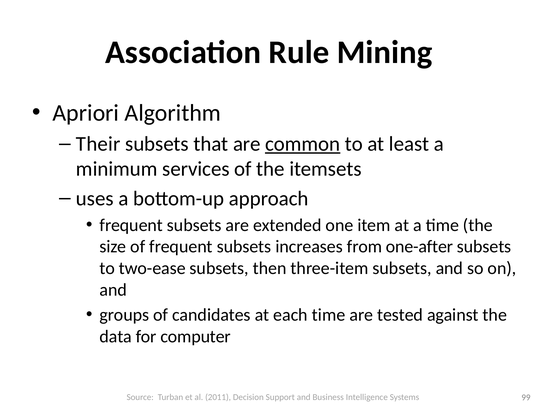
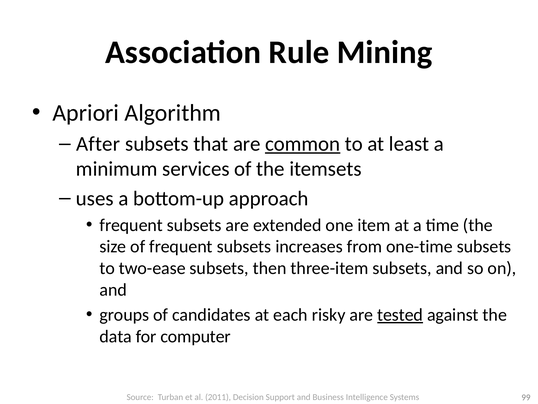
Their: Their -> After (98, 144)
one-after: one-after -> one-time (419, 246)
each time: time -> risky (329, 315)
tested underline: none -> present (400, 315)
